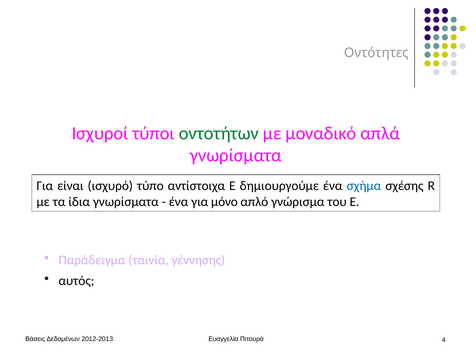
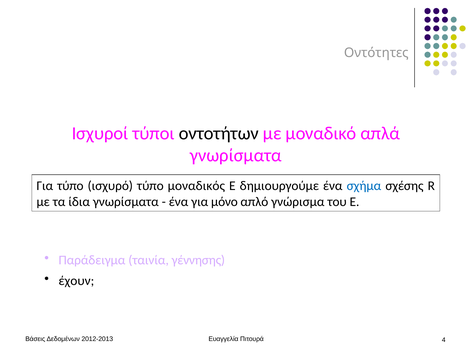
οντοτήτων colour: green -> black (219, 133)
Για είναι: είναι -> τύπο (70, 186)
αντίστοιχα: αντίστοιχα -> μοναδικός (196, 186)
αυτός: αυτός -> έχουν (76, 281)
